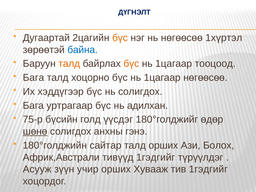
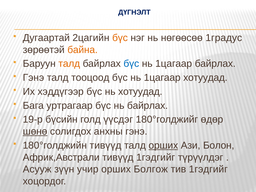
1хүртэл: 1хүртэл -> 1градус (224, 38)
байна colour: blue -> orange (83, 50)
бүс colour: orange -> blue (131, 64)
1цагаар тооцоод: тооцоод -> байрлах (215, 64)
Бага: Бага -> Гэнэ (33, 78)
хоцорно: хоцорно -> тооцоод (90, 78)
1цагаар нөгөөсөө: нөгөөсөө -> хотуудад (205, 78)
нь солигдох: солигдох -> хотуудад (140, 92)
нь адилхан: адилхан -> байрлах (148, 106)
75-р: 75-р -> 19-р (33, 119)
180°голджийн сайтар: сайтар -> тивүүд (105, 145)
орших underline: none -> present (163, 145)
Болох: Болох -> Болон (219, 145)
Хувааж: Хувааж -> Болгож (151, 169)
